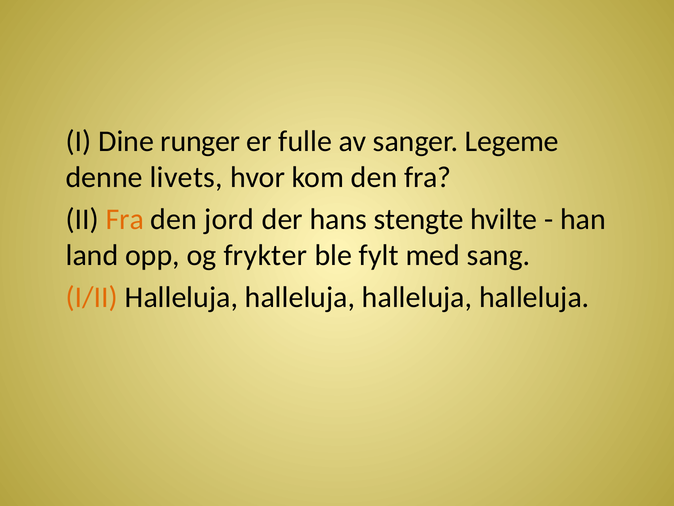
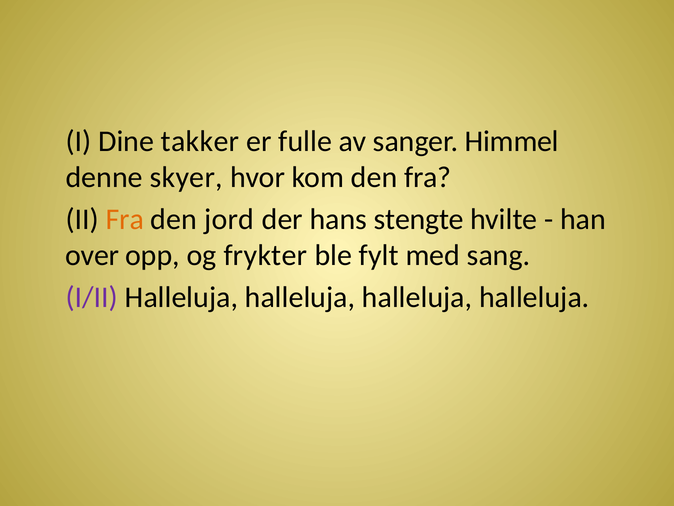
runger: runger -> takker (200, 141)
Legeme: Legeme -> Himmel (512, 141)
livets: livets -> skyer (186, 177)
land: land -> over (92, 255)
I/II colour: orange -> purple (92, 297)
